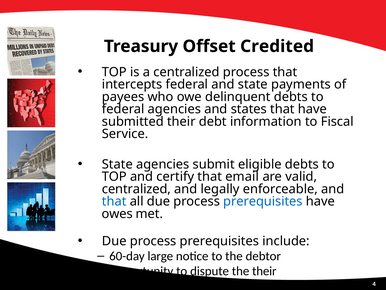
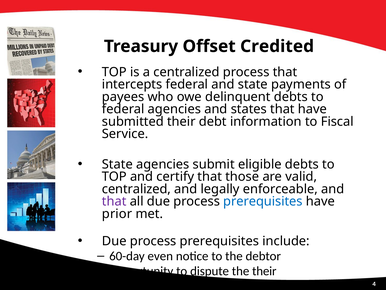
email: email -> those (242, 176)
that colour: blue -> purple (114, 201)
owes: owes -> prior (117, 213)
large: large -> even (160, 256)
